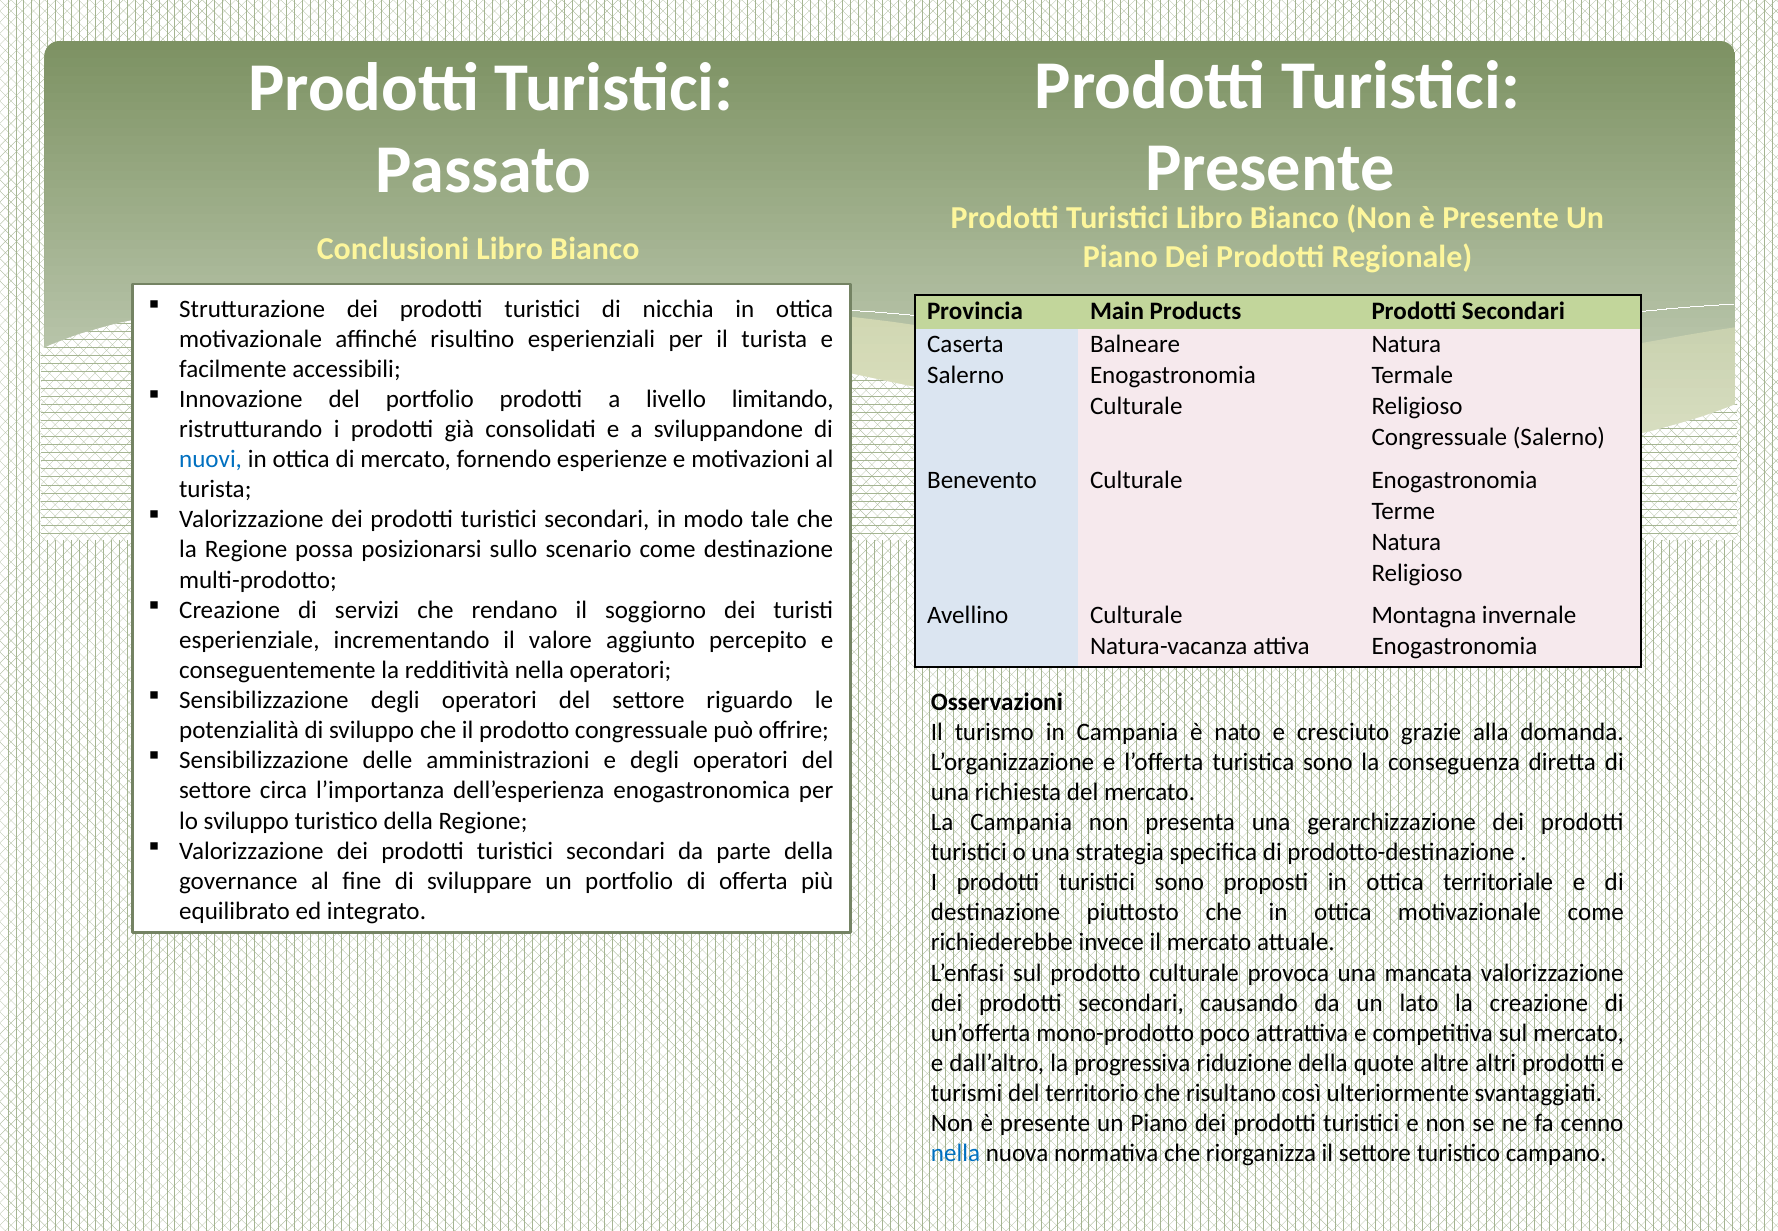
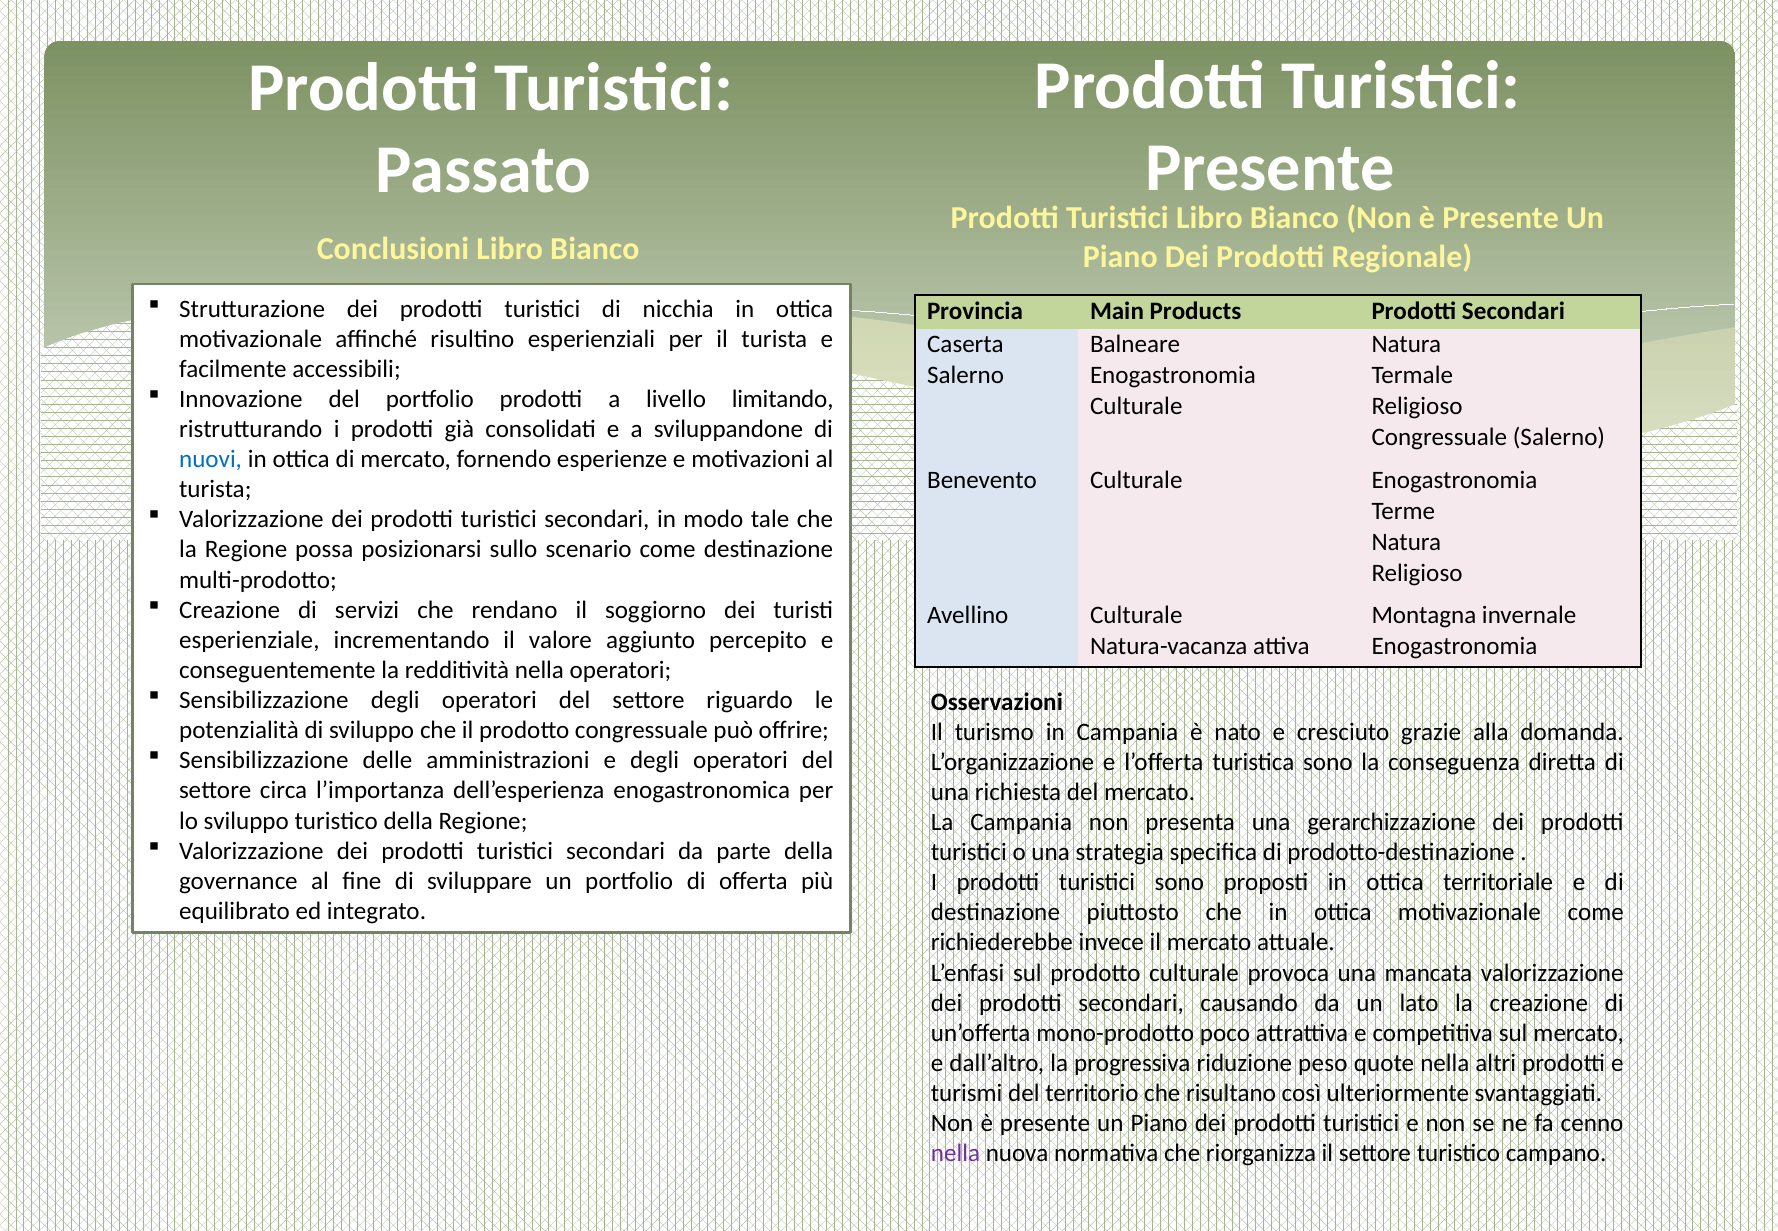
riduzione della: della -> peso (1323, 1063)
quote altre: altre -> nella (1445, 1063)
nella colour: blue -> purple (955, 1153)
